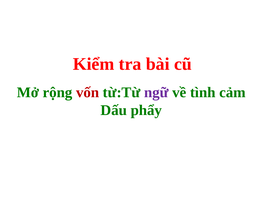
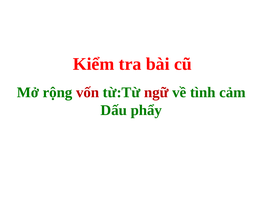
ngữ colour: purple -> red (156, 93)
